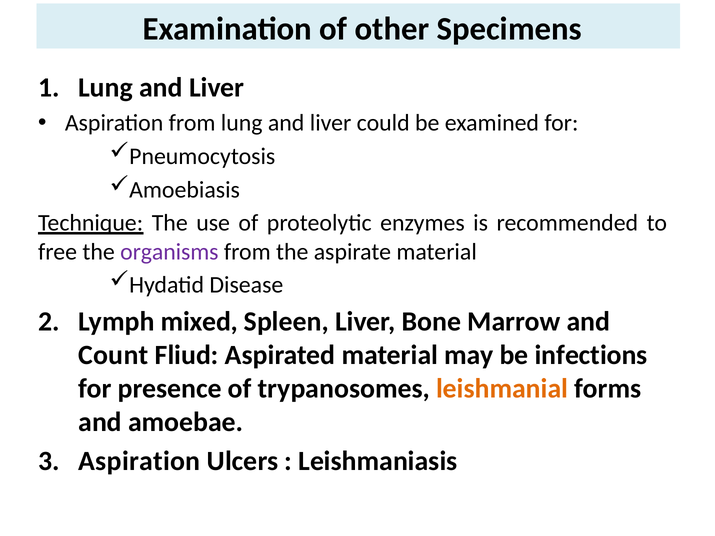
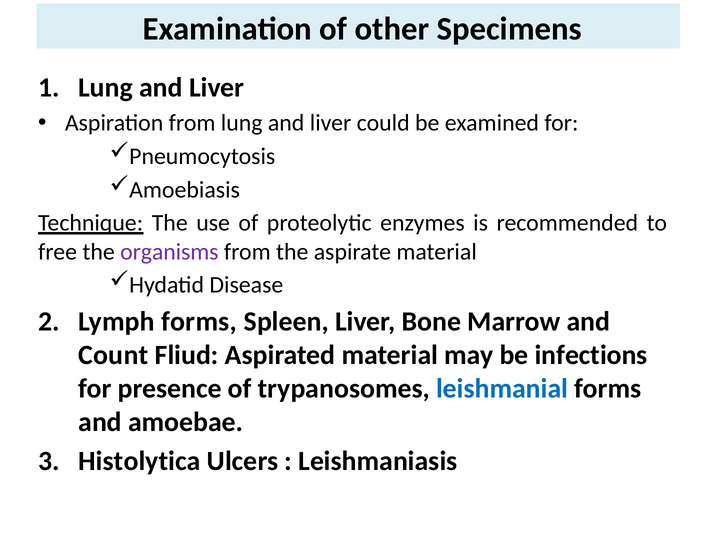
Lymph mixed: mixed -> forms (199, 322)
leishmanial colour: orange -> blue (502, 389)
Aspiration: Aspiration -> Histolytica (139, 461)
